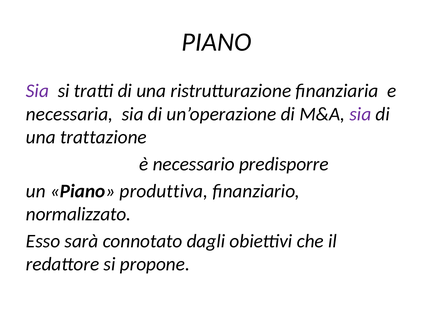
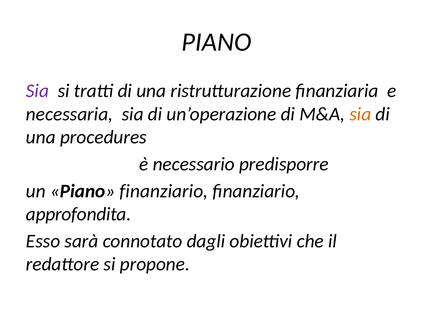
sia colour: purple -> orange (360, 114)
trattazione: trattazione -> procedures (103, 137)
Piano produttiva: produttiva -> finanziario (164, 191)
normalizzato: normalizzato -> approfondita (79, 214)
